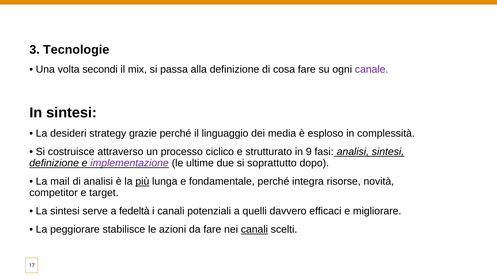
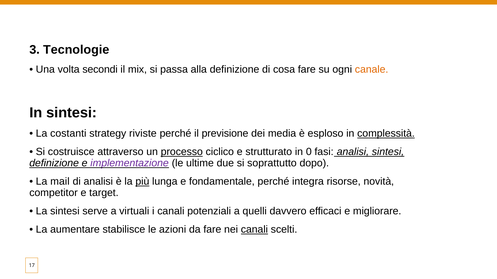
canale colour: purple -> orange (372, 70)
desideri: desideri -> costanti (68, 134)
grazie: grazie -> riviste (143, 134)
linguaggio: linguaggio -> previsione (225, 134)
complessità underline: none -> present (386, 134)
processo underline: none -> present (182, 152)
9: 9 -> 0 (309, 152)
fedeltà: fedeltà -> virtuali (134, 211)
peggiorare: peggiorare -> aumentare (75, 230)
